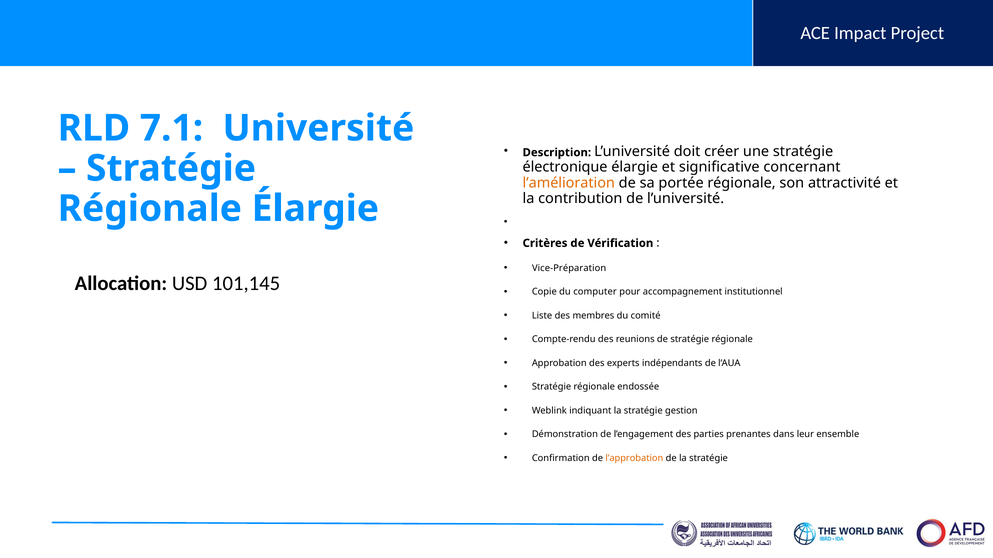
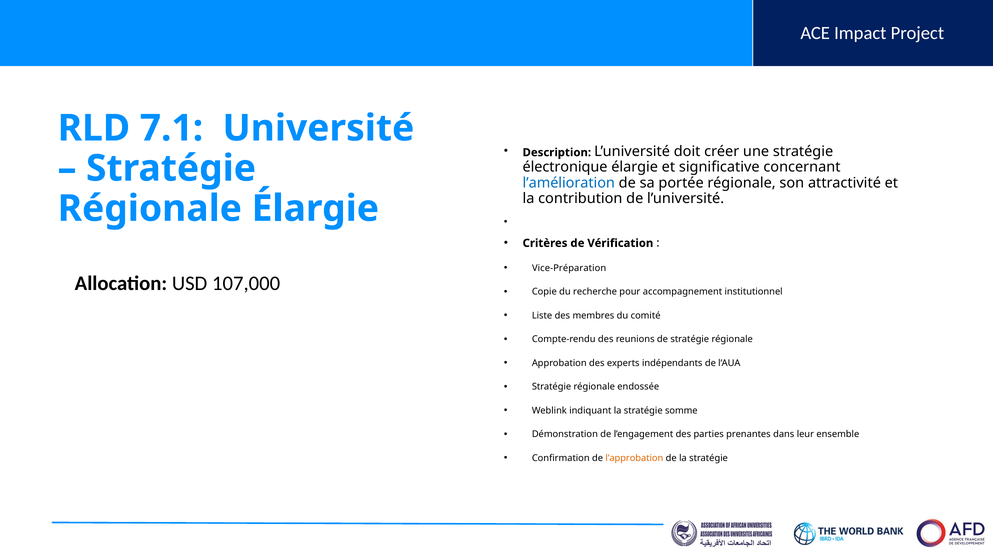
l’amélioration colour: orange -> blue (569, 183)
101,145: 101,145 -> 107,000 (246, 284)
computer: computer -> recherche (595, 292)
gestion: gestion -> somme (681, 411)
